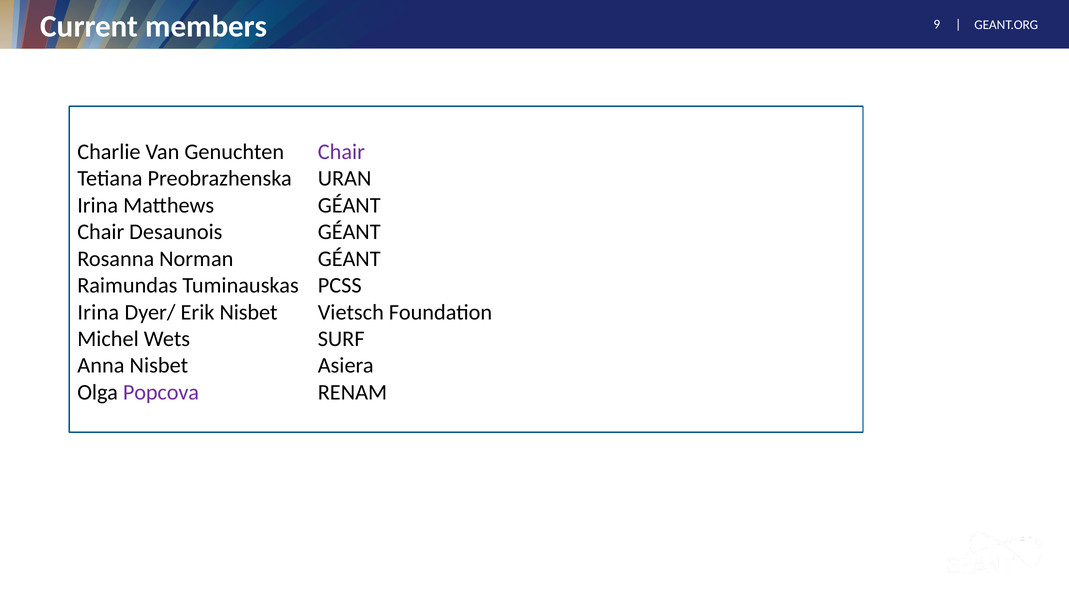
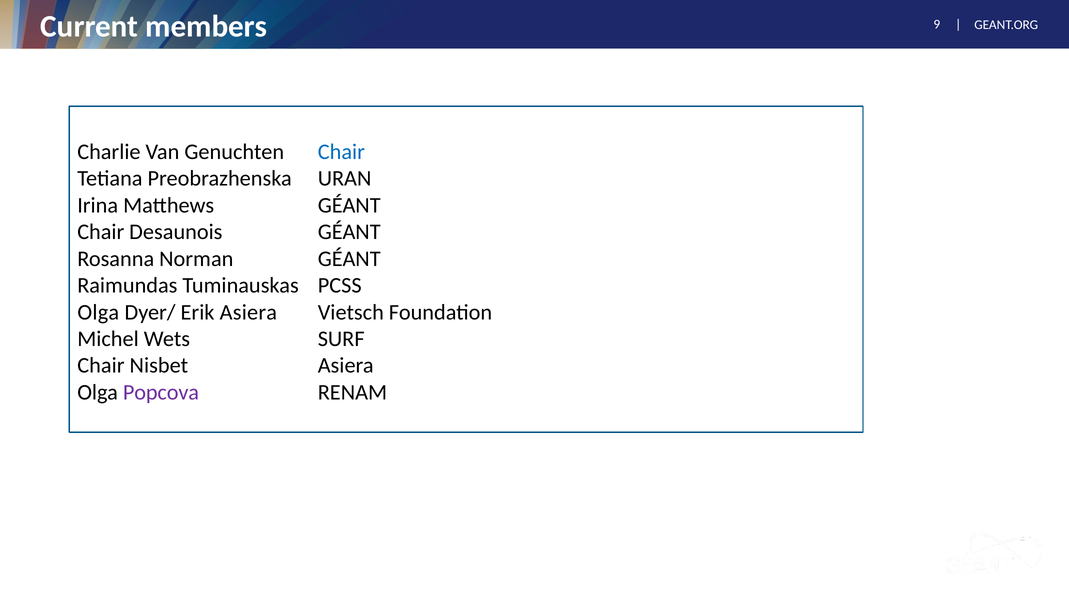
Chair colour: purple -> blue (341, 152)
Irina: Irina -> Olga (98, 312)
Erik Nisbet: Nisbet -> Asiera (248, 312)
Anna: Anna -> Chair (101, 366)
